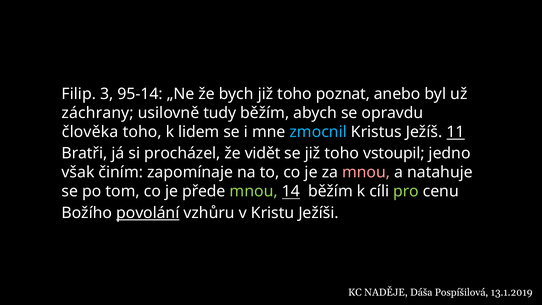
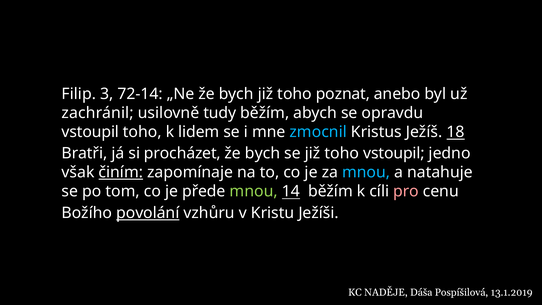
95-14: 95-14 -> 72-14 (140, 94)
záchrany: záchrany -> zachránil (98, 113)
člověka: člověka -> vstoupil (90, 132)
11: 11 -> 18 (456, 132)
procházel: procházel -> procházet (182, 153)
vidět: vidět -> bych (263, 153)
činím underline: none -> present (121, 172)
mnou colour: pink -> light blue (366, 172)
pro colour: light green -> pink (406, 191)
